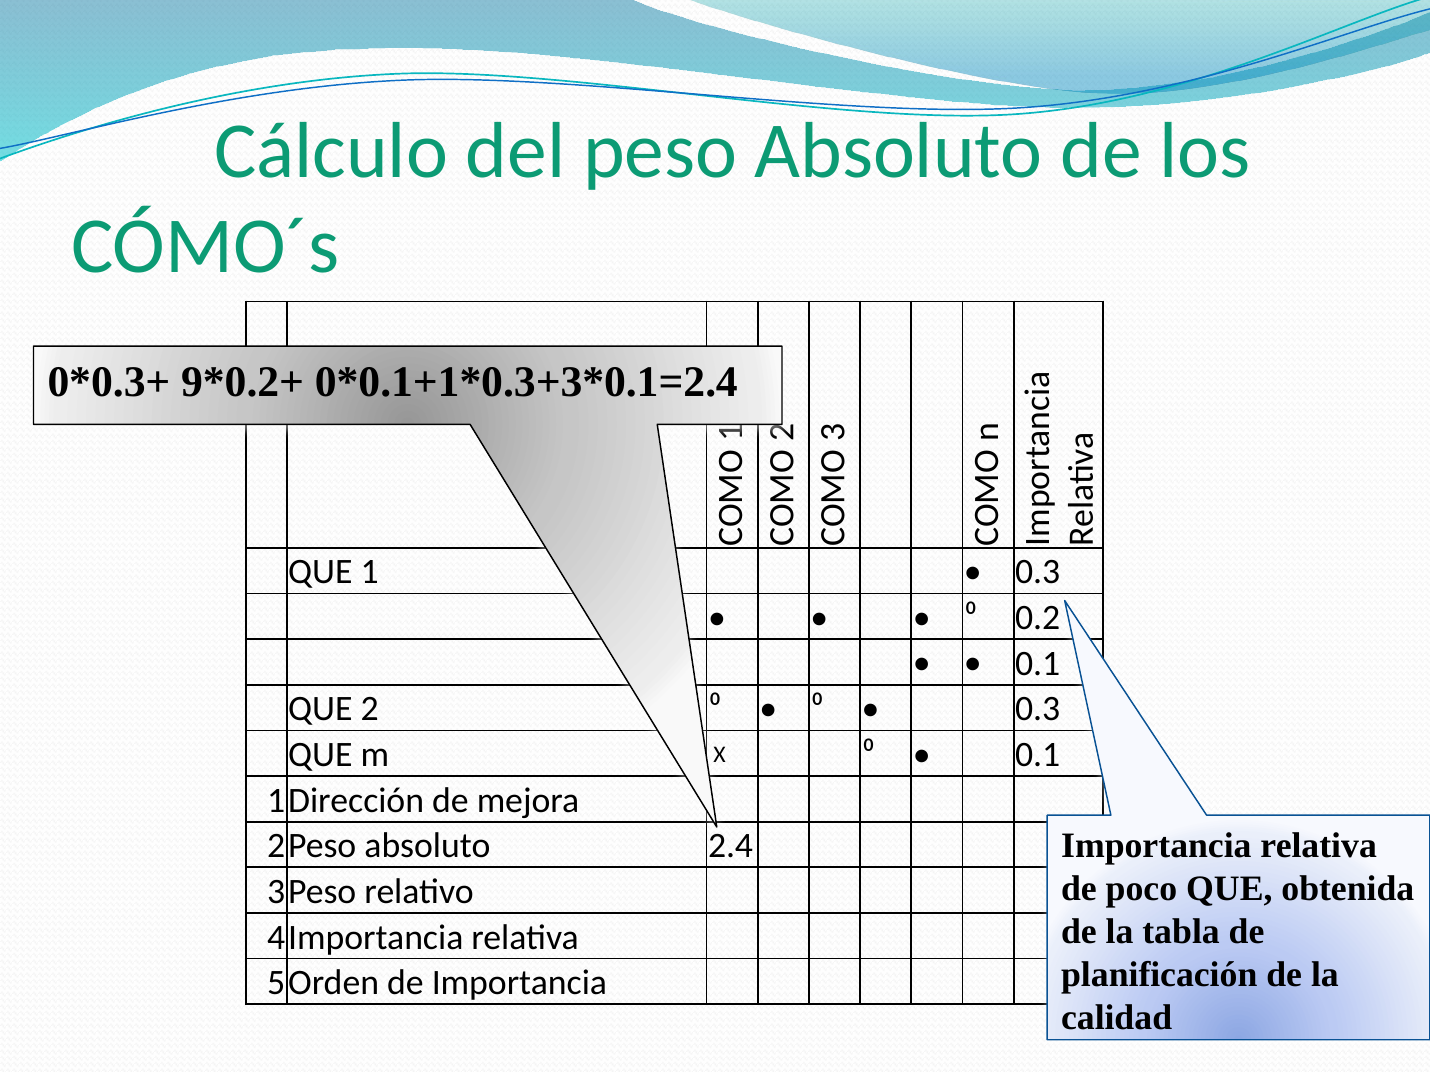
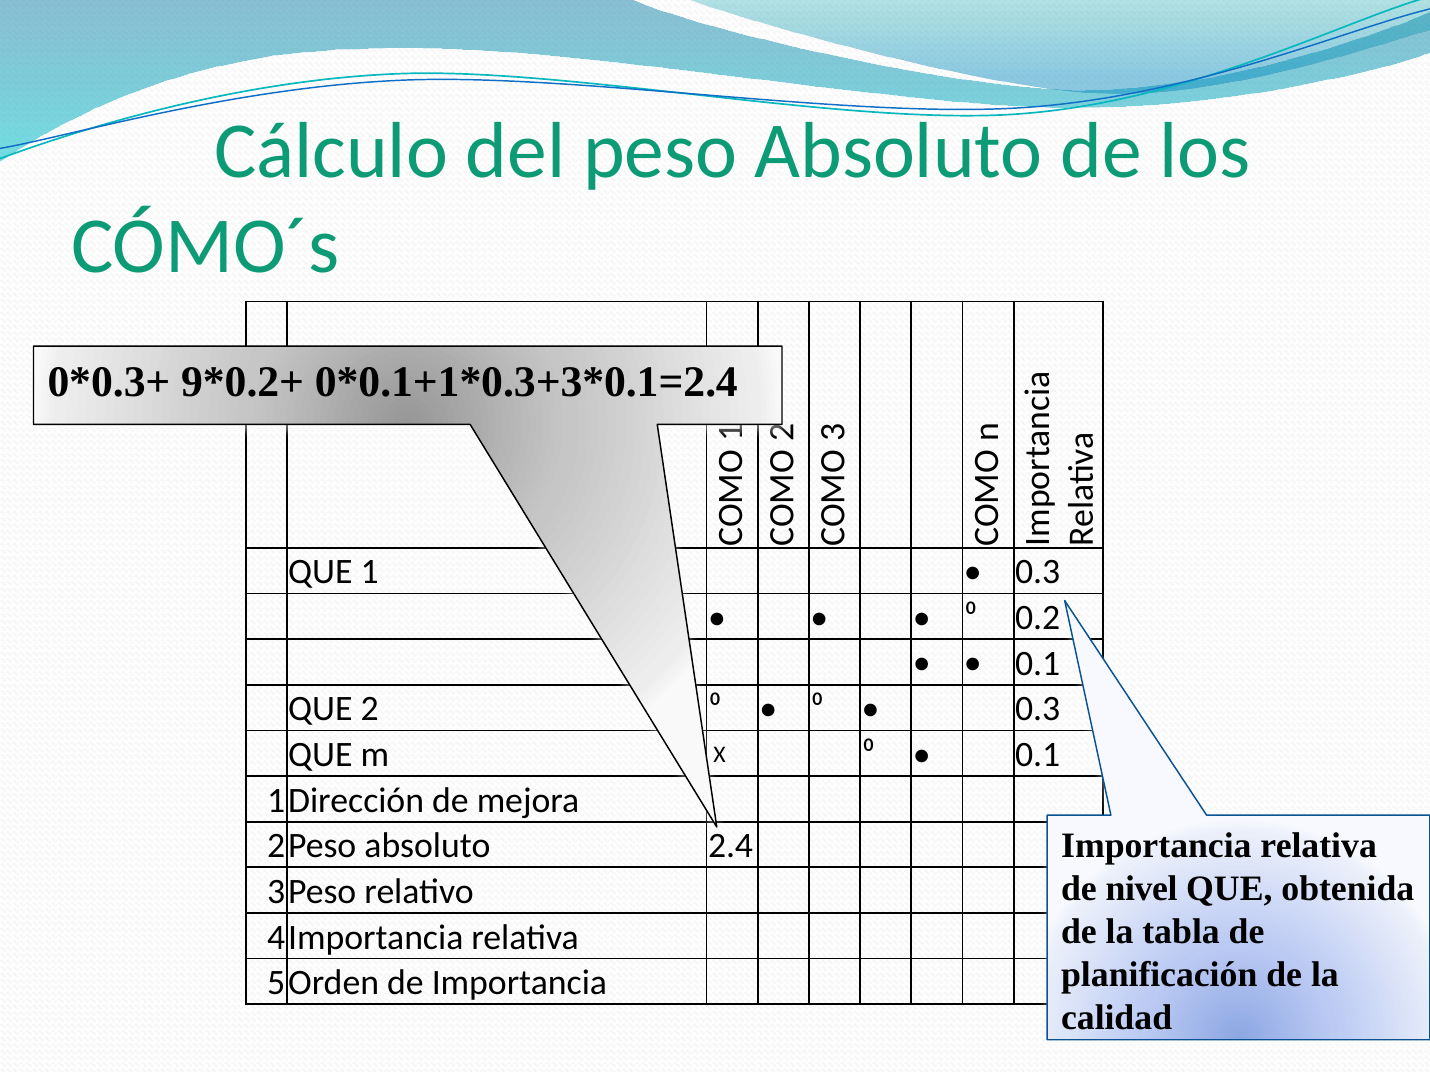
poco: poco -> nivel (1142, 889)
